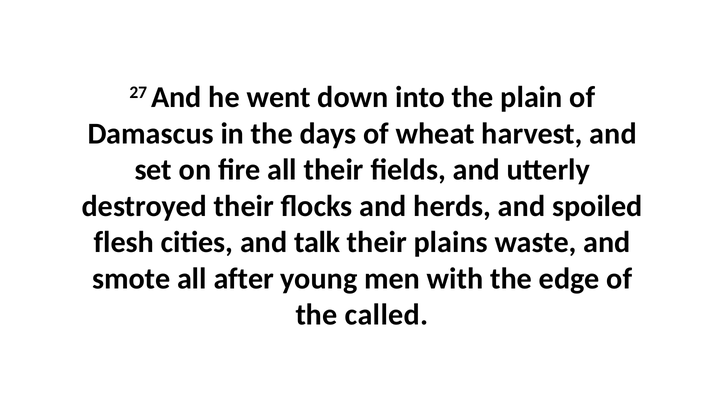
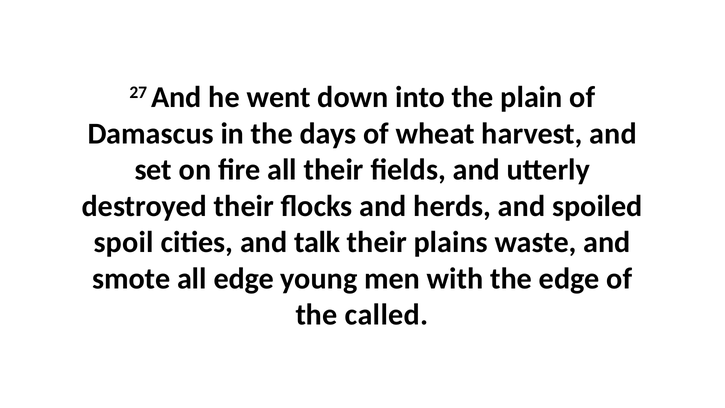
flesh: flesh -> spoil (124, 242)
all after: after -> edge (244, 278)
